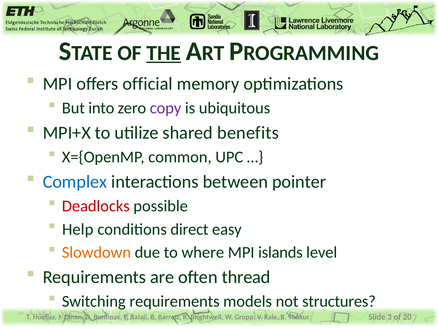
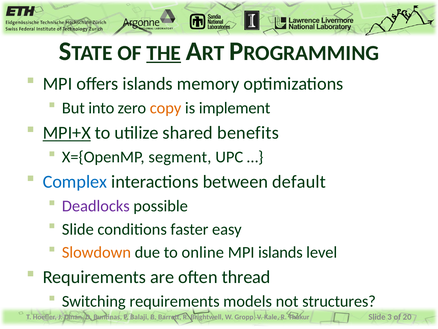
offers official: official -> islands (148, 84)
copy colour: purple -> orange (166, 108)
ubiquitous: ubiquitous -> implement (235, 108)
MPI+X underline: none -> present (67, 133)
common: common -> segment (180, 157)
pointer: pointer -> default (299, 182)
Deadlocks colour: red -> purple (96, 206)
Help: Help -> Slide (78, 229)
direct: direct -> faster (189, 229)
where: where -> online (203, 252)
